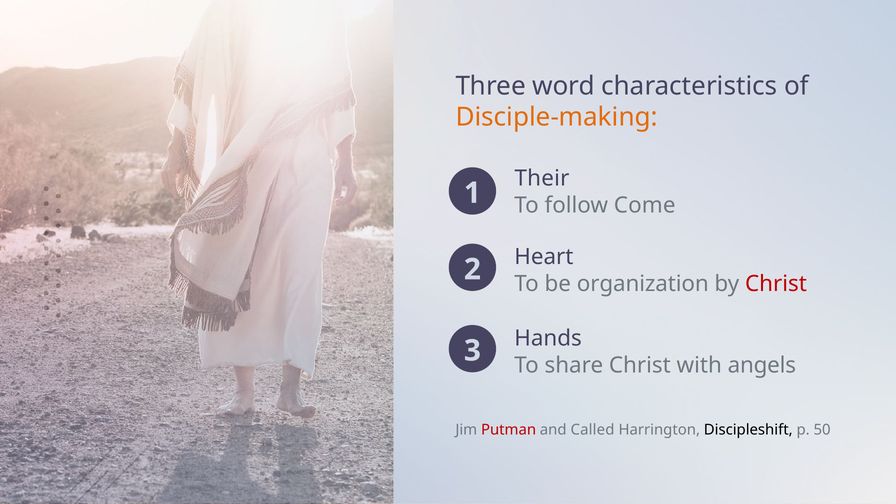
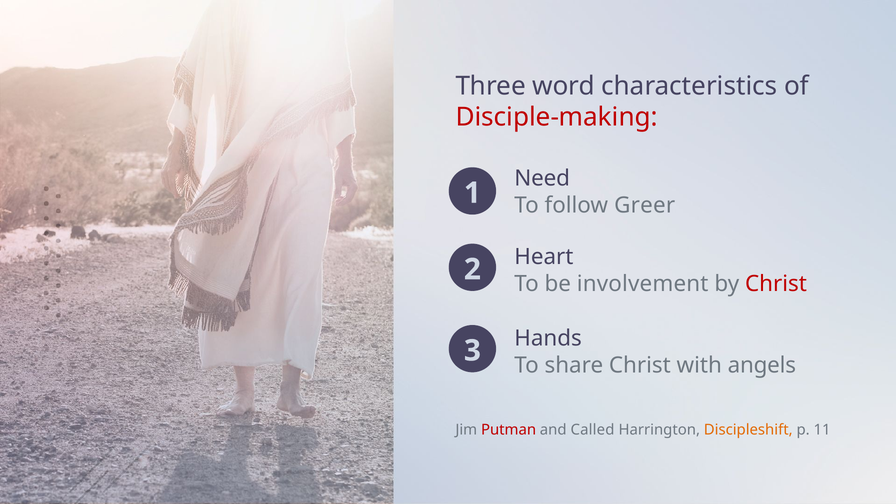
Disciple-making colour: orange -> red (557, 117)
Their: Their -> Need (542, 178)
Come: Come -> Greer (645, 205)
organization: organization -> involvement (643, 284)
Discipleshift colour: black -> orange (748, 430)
50: 50 -> 11 (822, 430)
